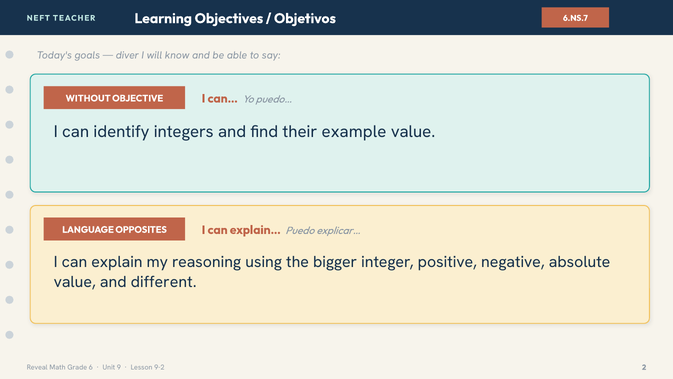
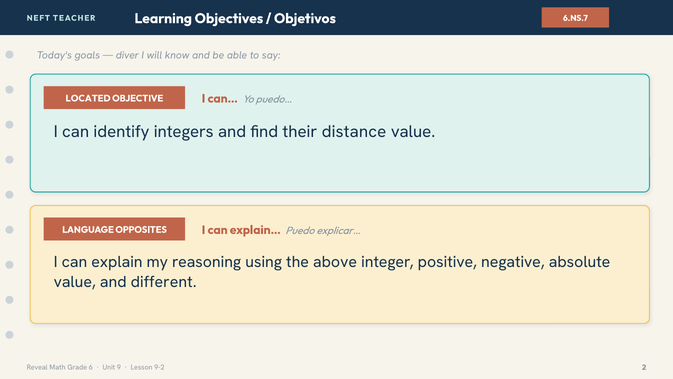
WITHOUT: WITHOUT -> LOCATED (88, 98)
example: example -> distance (354, 131)
bigger: bigger -> above (335, 262)
